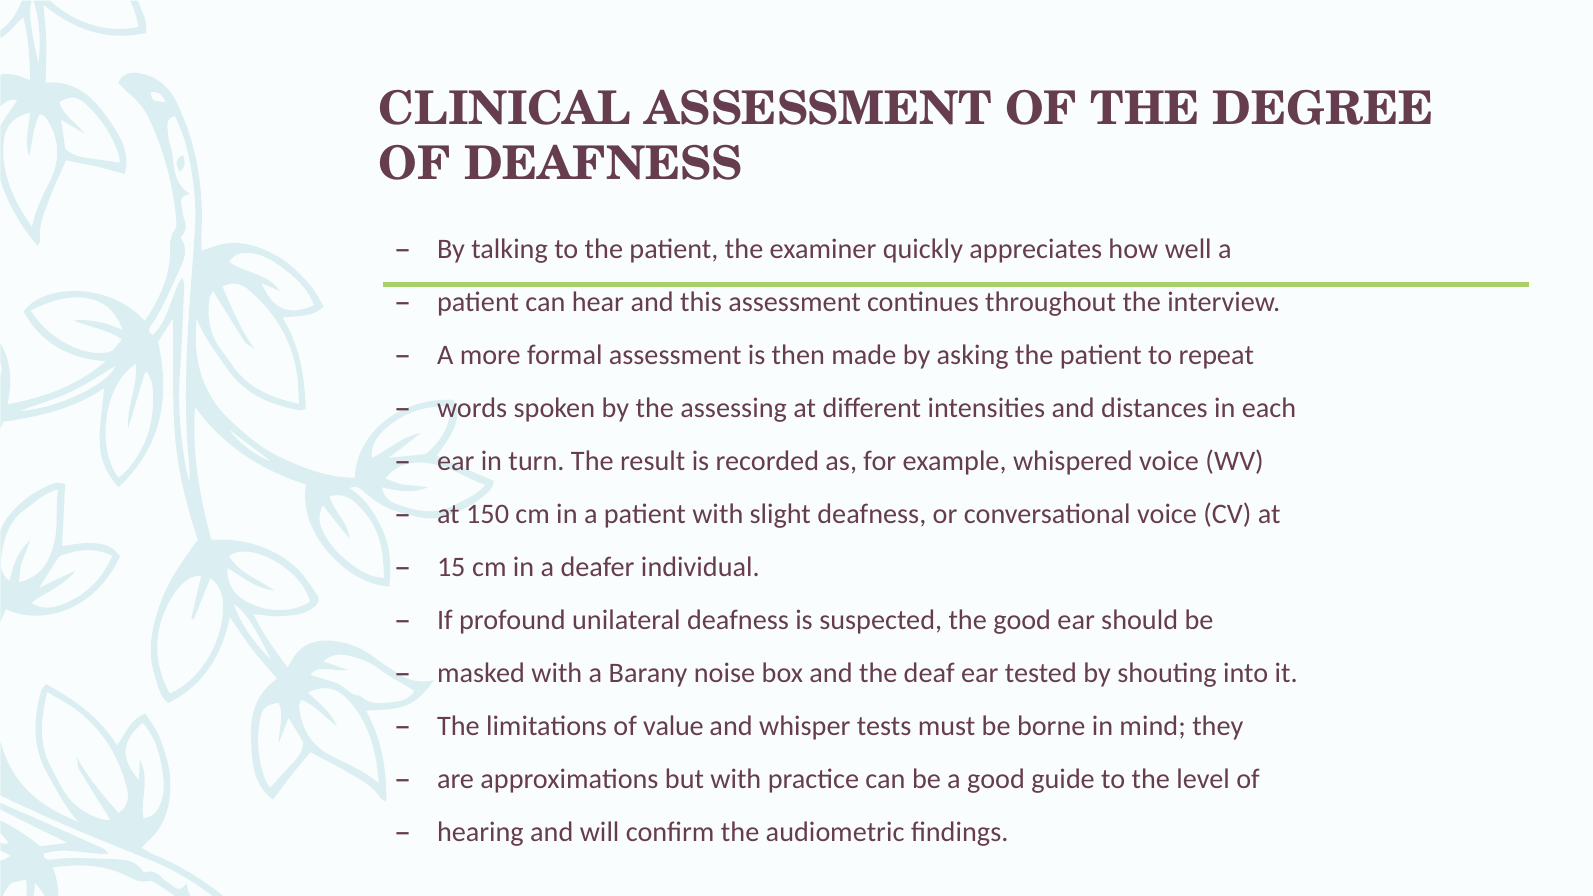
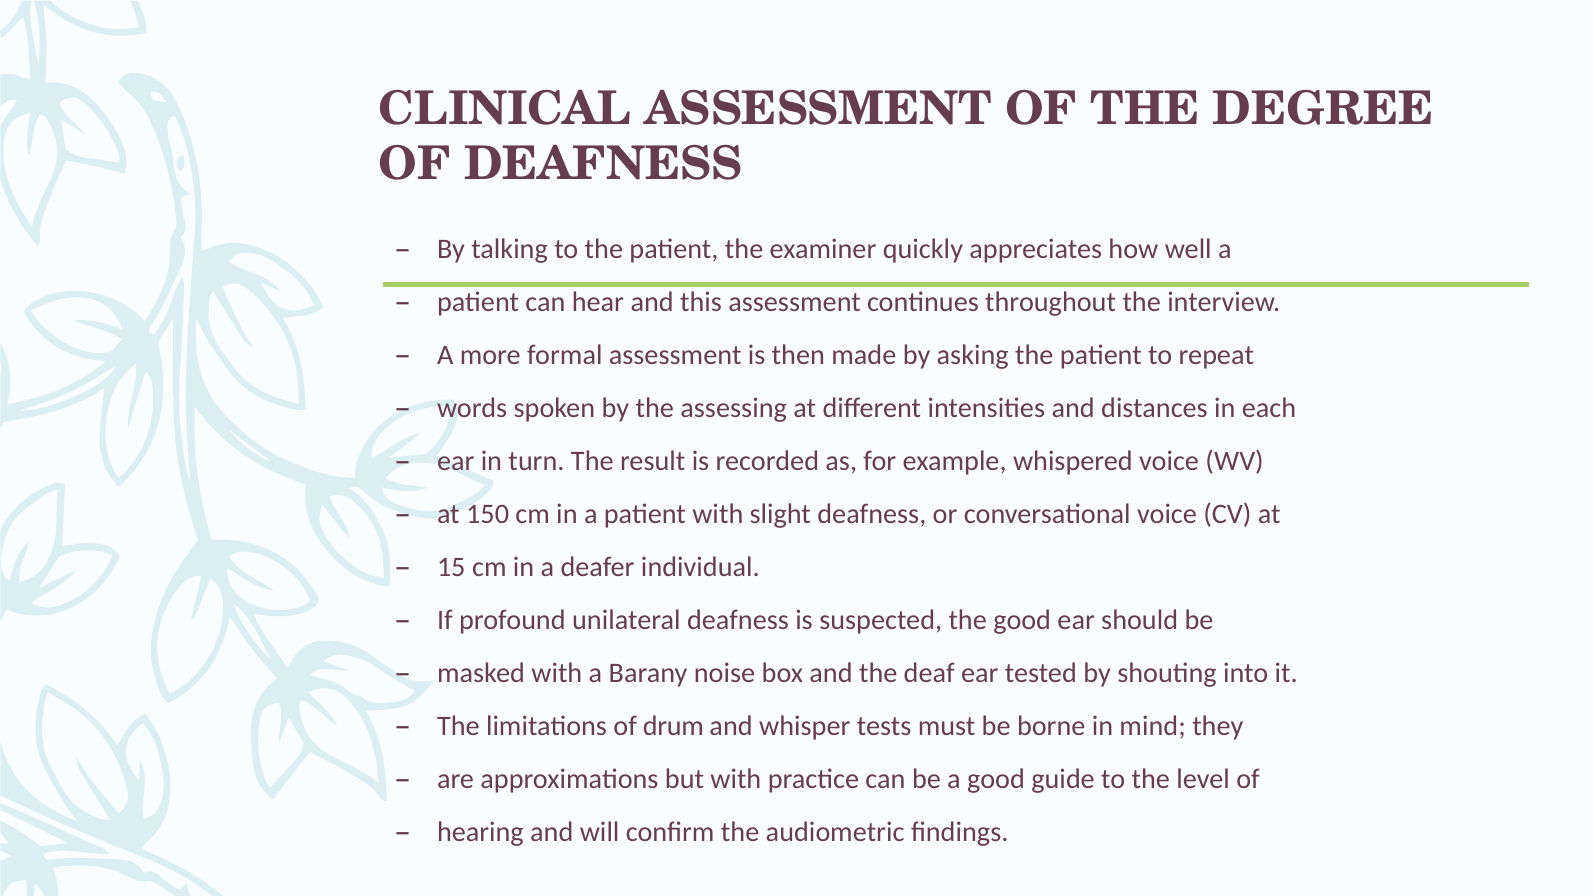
value: value -> drum (673, 726)
